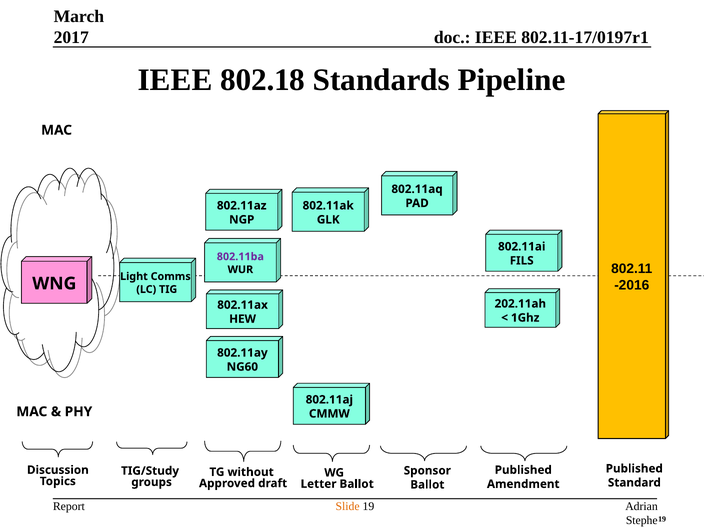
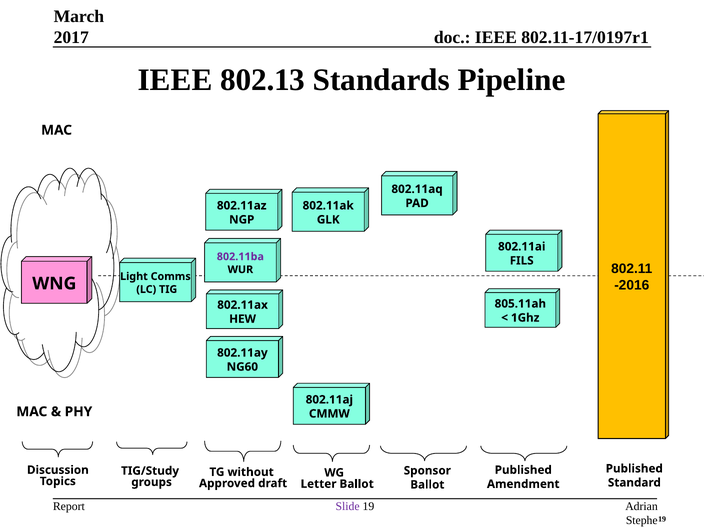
802.18: 802.18 -> 802.13 (263, 80)
202.11ah: 202.11ah -> 805.11ah (520, 304)
Slide colour: orange -> purple (348, 506)
